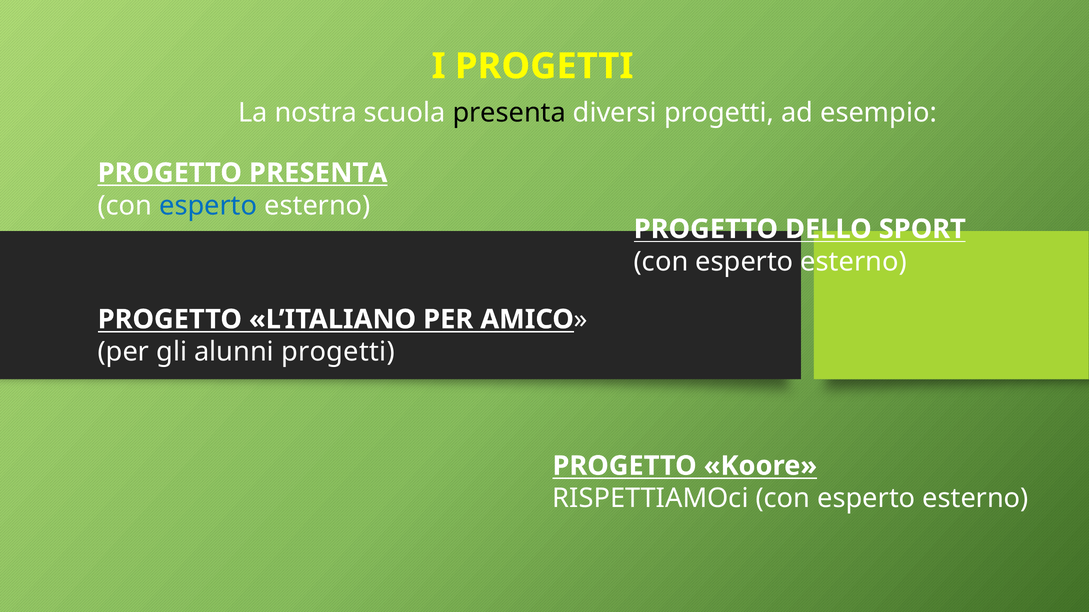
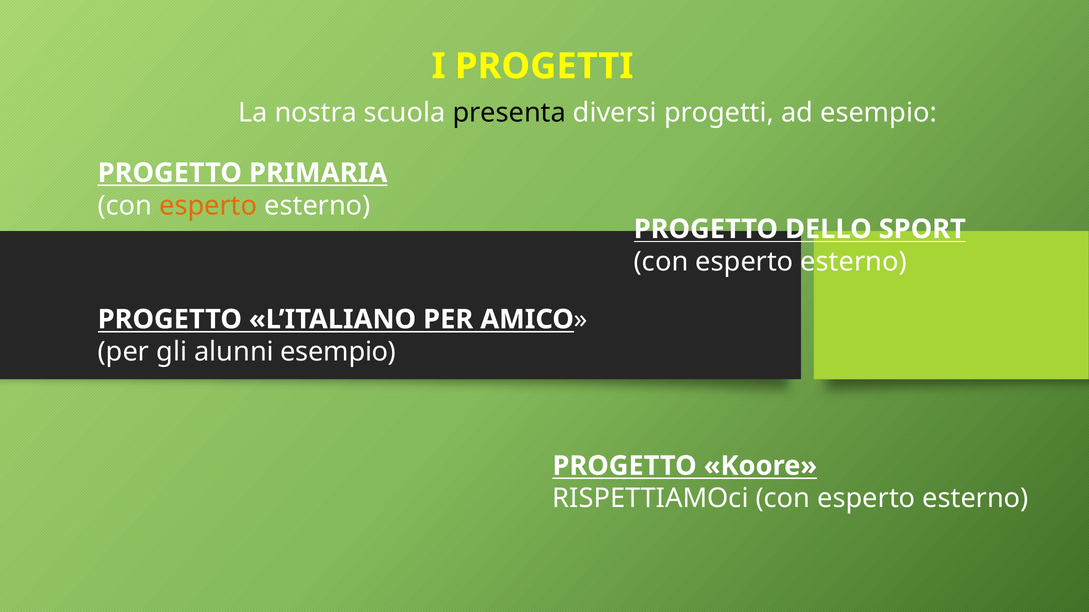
PROGETTO PRESENTA: PRESENTA -> PRIMARIA (318, 173)
esperto colour: blue -> orange (208, 206)
alunni progetti: progetti -> esempio (338, 352)
